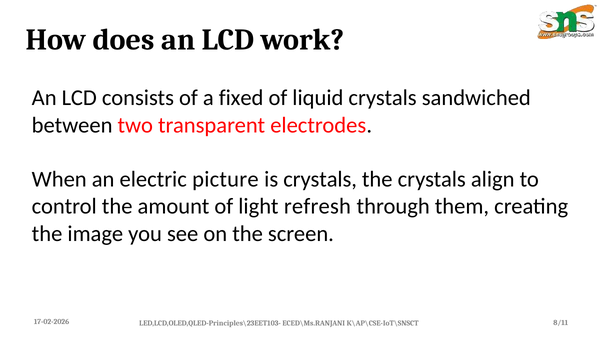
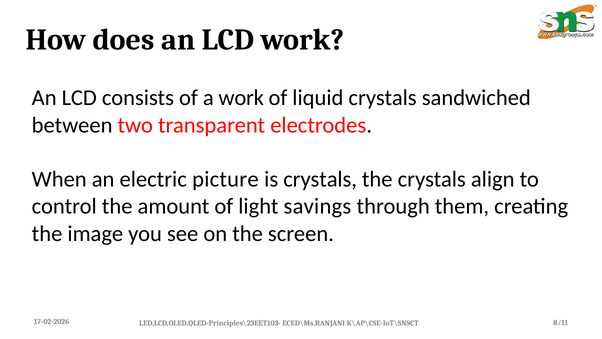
a fixed: fixed -> work (241, 98)
refresh: refresh -> savings (317, 206)
